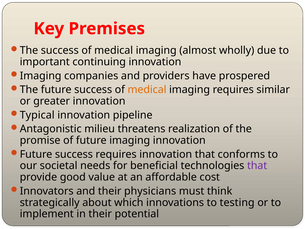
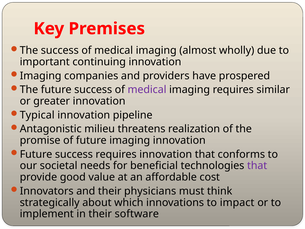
medical colour: orange -> purple (147, 90)
testing: testing -> impact (237, 202)
potential: potential -> software (137, 214)
